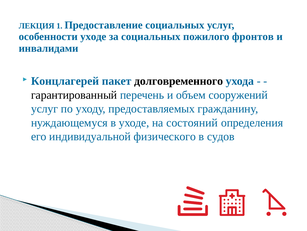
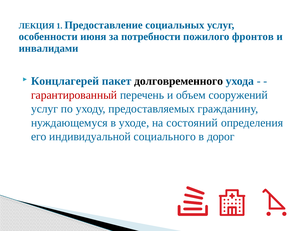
особенности уходе: уходе -> июня (93, 37)
за социальных: социальных -> потребности (151, 37)
гарантированный colour: black -> red (74, 95)
физического: физического -> социального (165, 136)
судов: судов -> дорог (221, 136)
